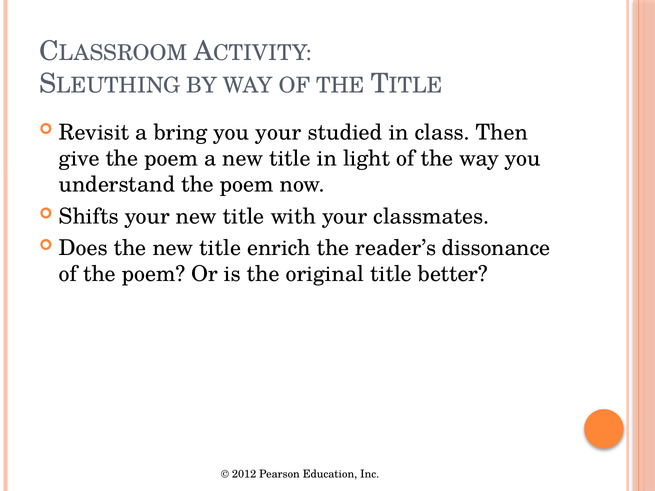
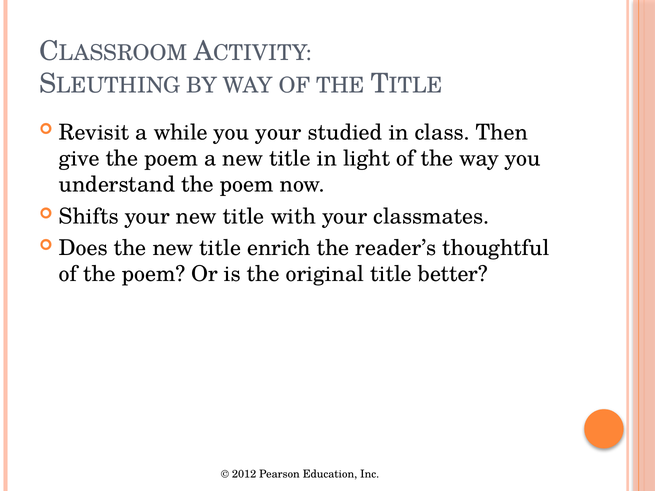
bring: bring -> while (181, 132)
dissonance: dissonance -> thoughtful (496, 248)
